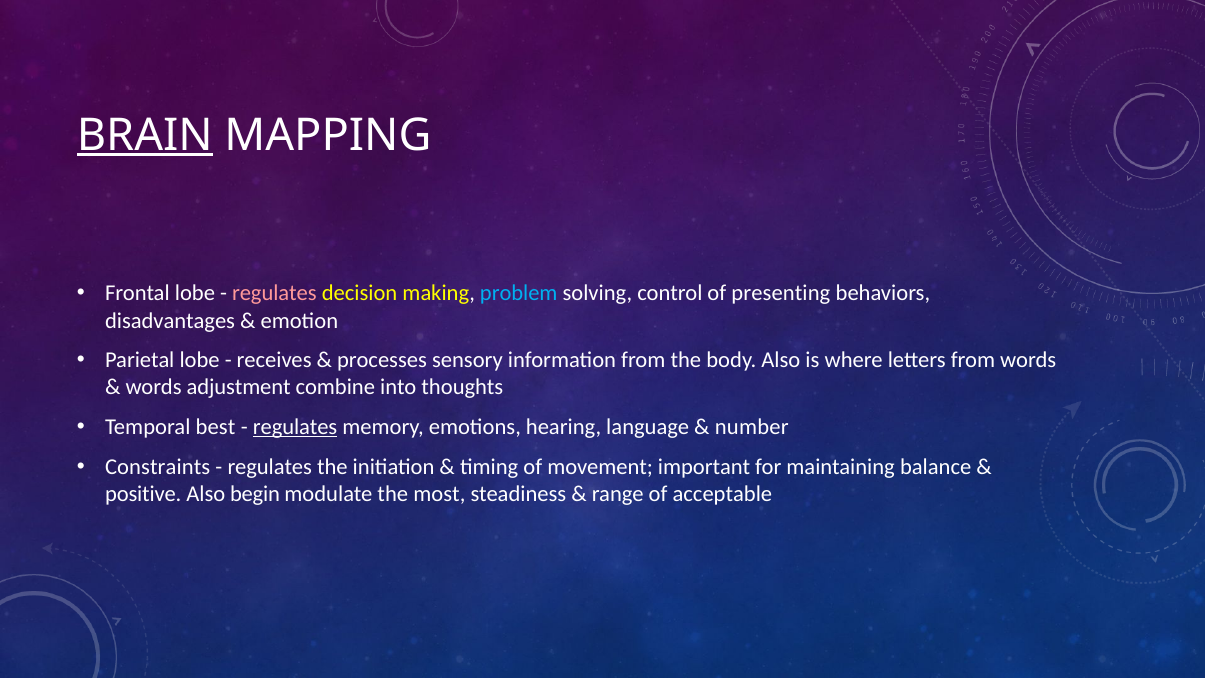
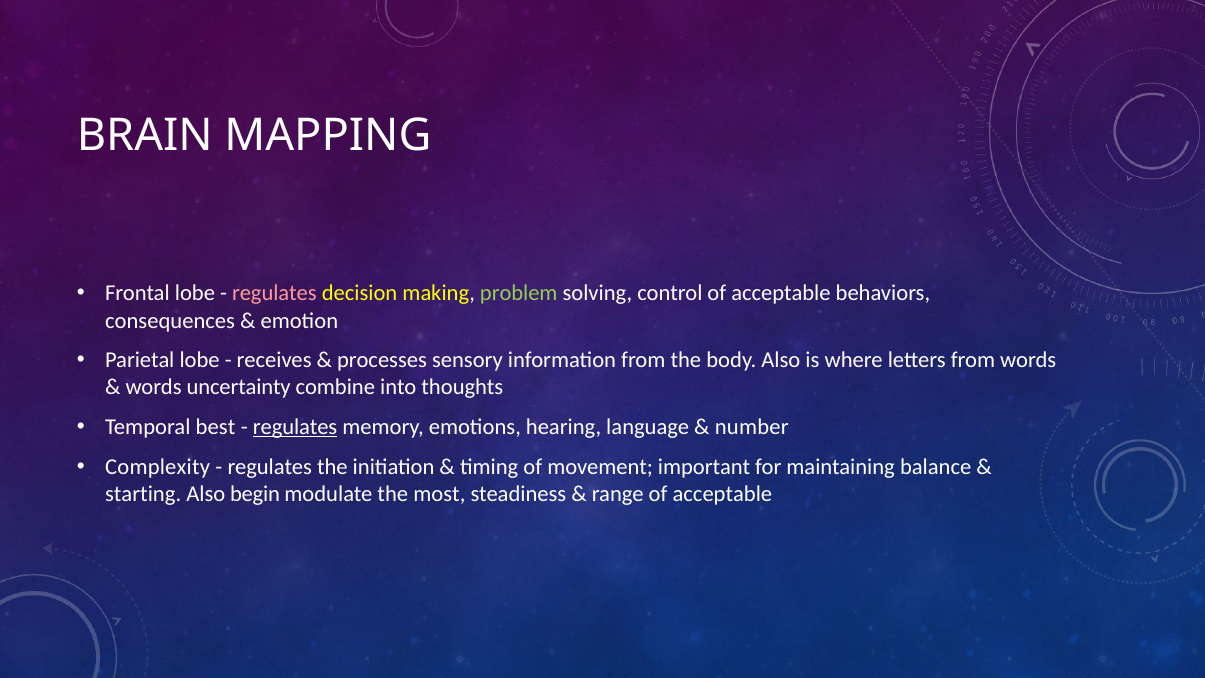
BRAIN underline: present -> none (145, 135)
problem colour: light blue -> light green (519, 293)
control of presenting: presenting -> acceptable (781, 293)
disadvantages: disadvantages -> consequences (170, 321)
adjustment: adjustment -> uncertainty (239, 387)
Constraints: Constraints -> Complexity (158, 467)
positive: positive -> starting (143, 494)
